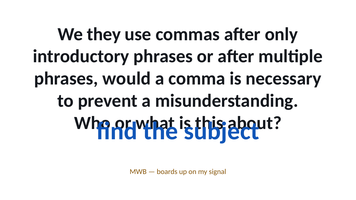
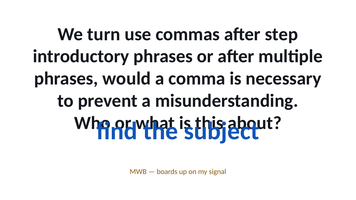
they: they -> turn (104, 34)
only: only -> step (281, 34)
